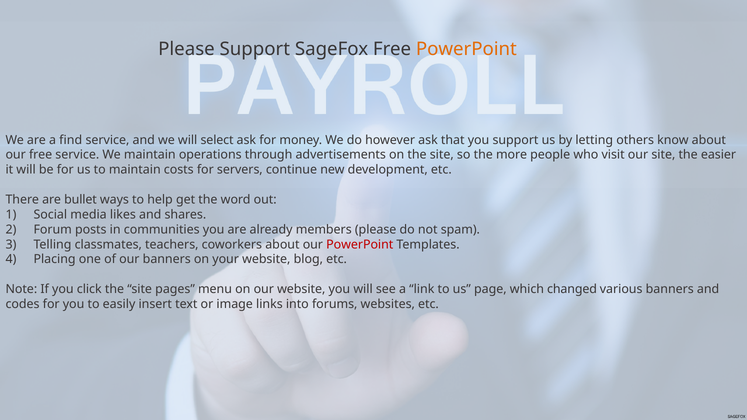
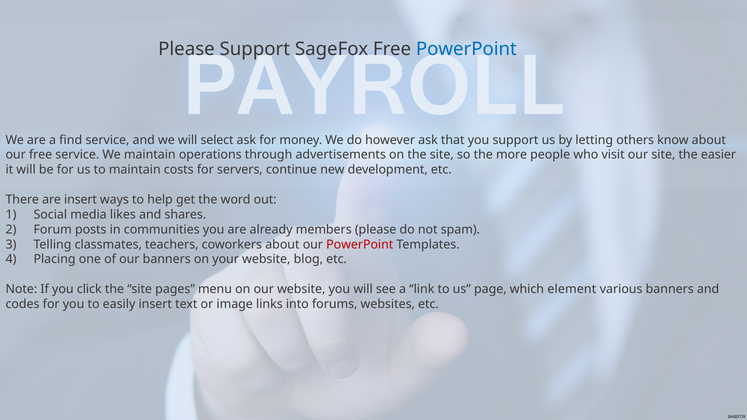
PowerPoint colour: orange -> blue (466, 49)
are bullet: bullet -> insert (80, 200)
changed: changed -> element (572, 289)
